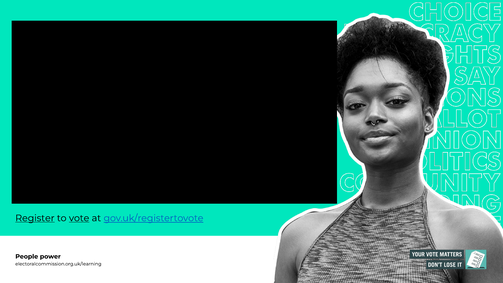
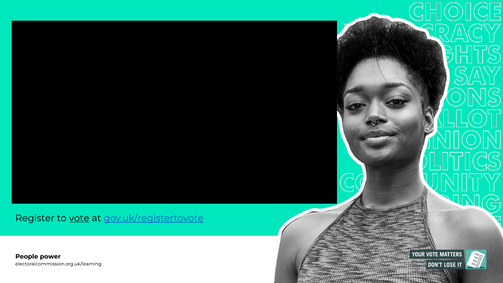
Register underline: present -> none (35, 218)
